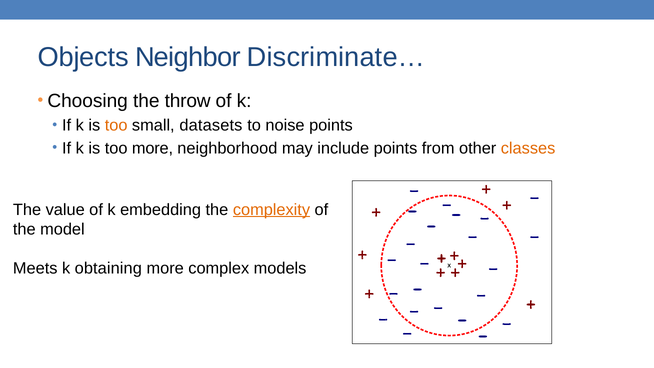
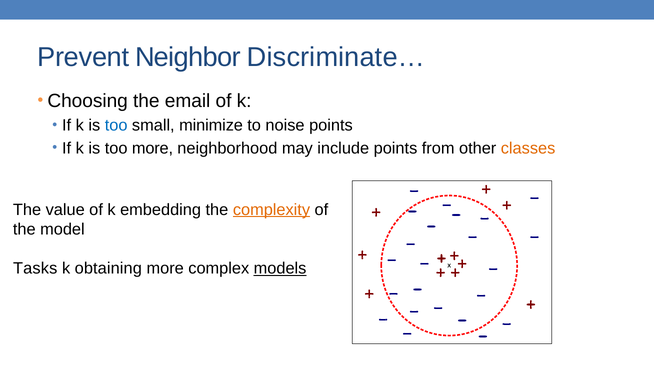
Objects: Objects -> Prevent (83, 57)
throw: throw -> email (188, 101)
too colour: orange -> blue (116, 125)
datasets: datasets -> minimize (211, 125)
Meets: Meets -> Tasks (35, 268)
models underline: none -> present (280, 268)
